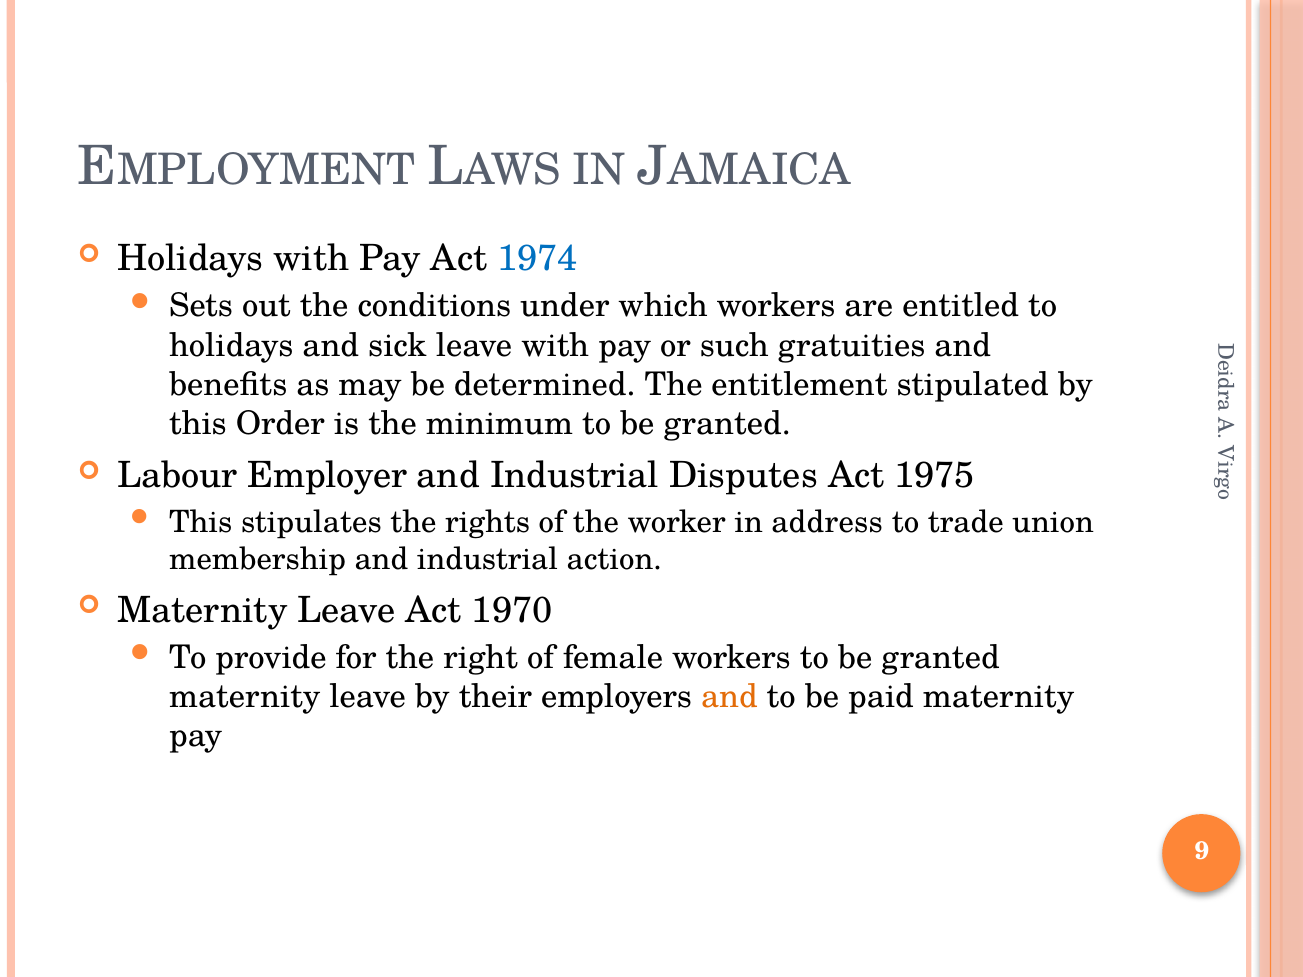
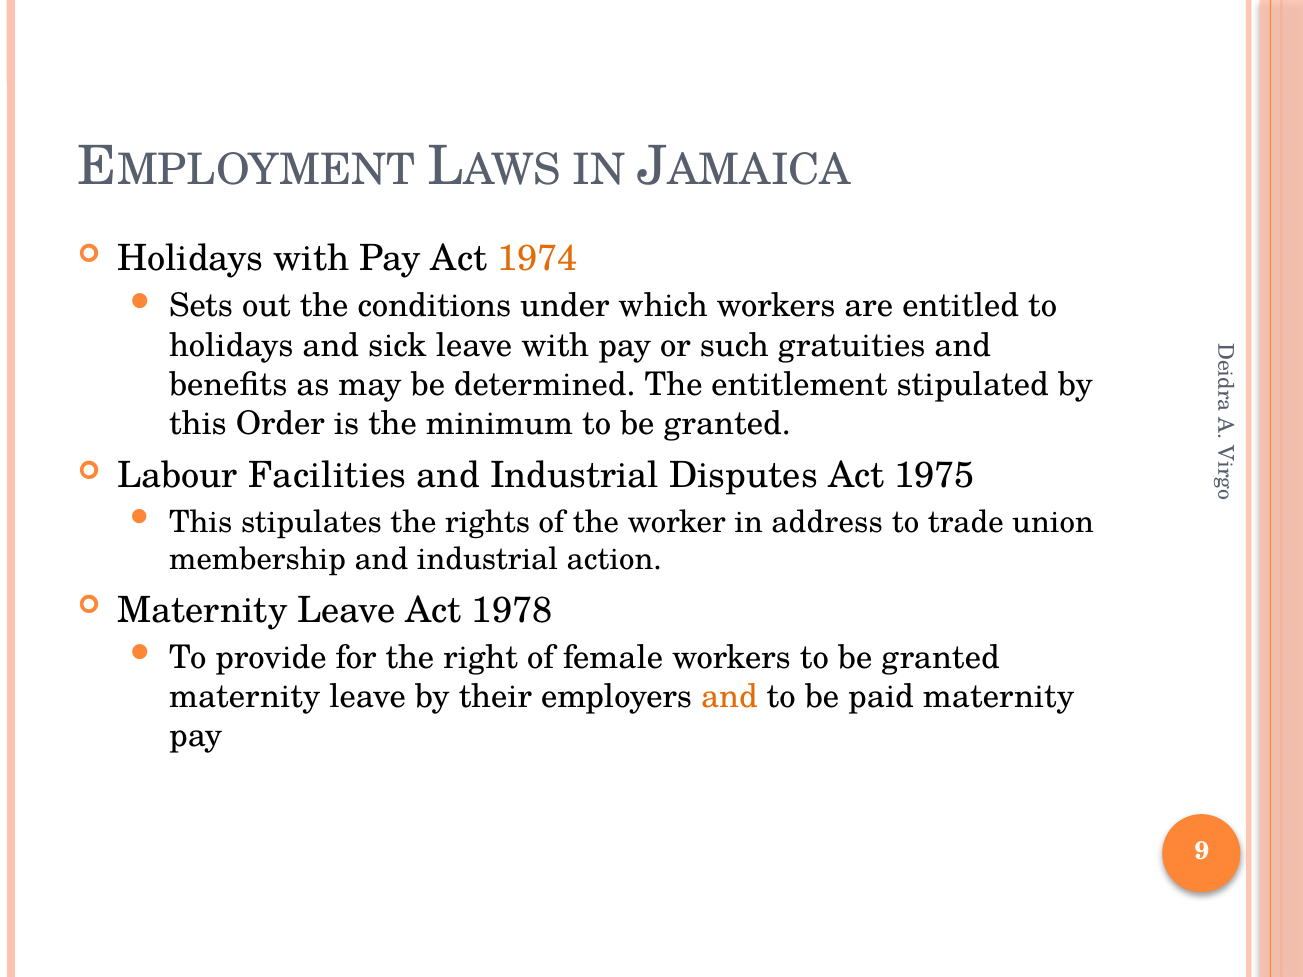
1974 colour: blue -> orange (538, 259)
Employer: Employer -> Facilities (327, 476)
1970: 1970 -> 1978 (512, 611)
